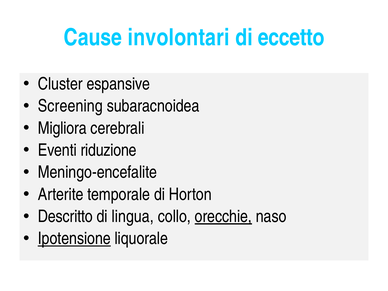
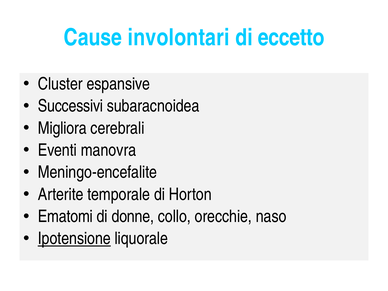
Screening: Screening -> Successivi (70, 106)
riduzione: riduzione -> manovra (108, 150)
Descritto: Descritto -> Ematomi (65, 216)
lingua: lingua -> donne (133, 216)
orecchie underline: present -> none (223, 216)
